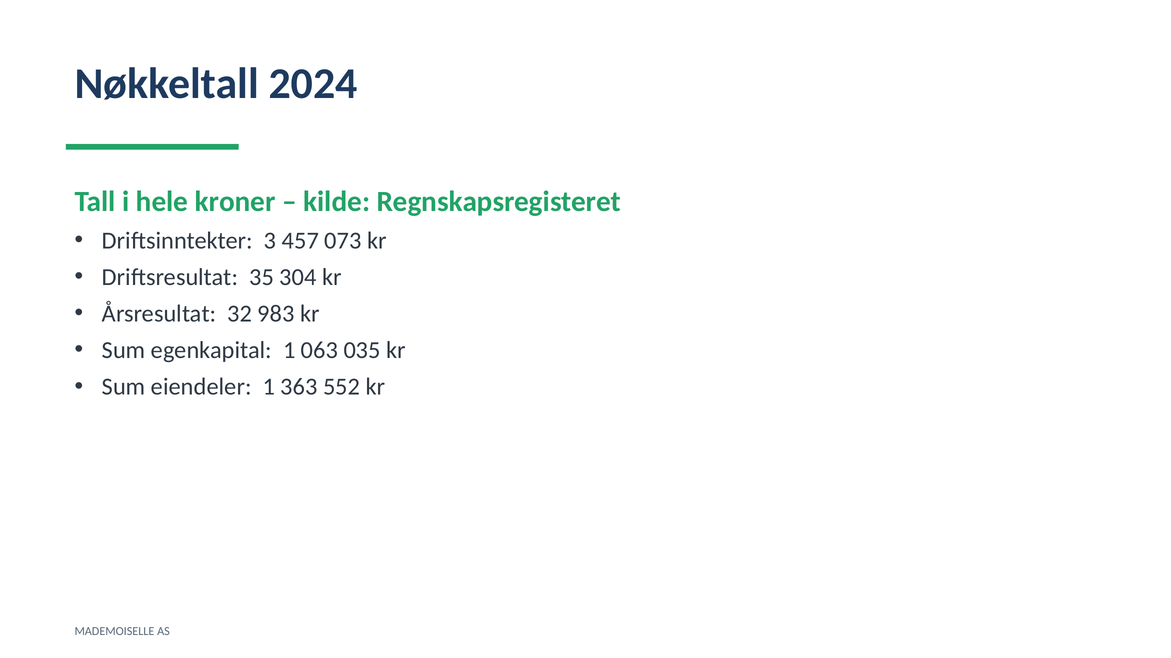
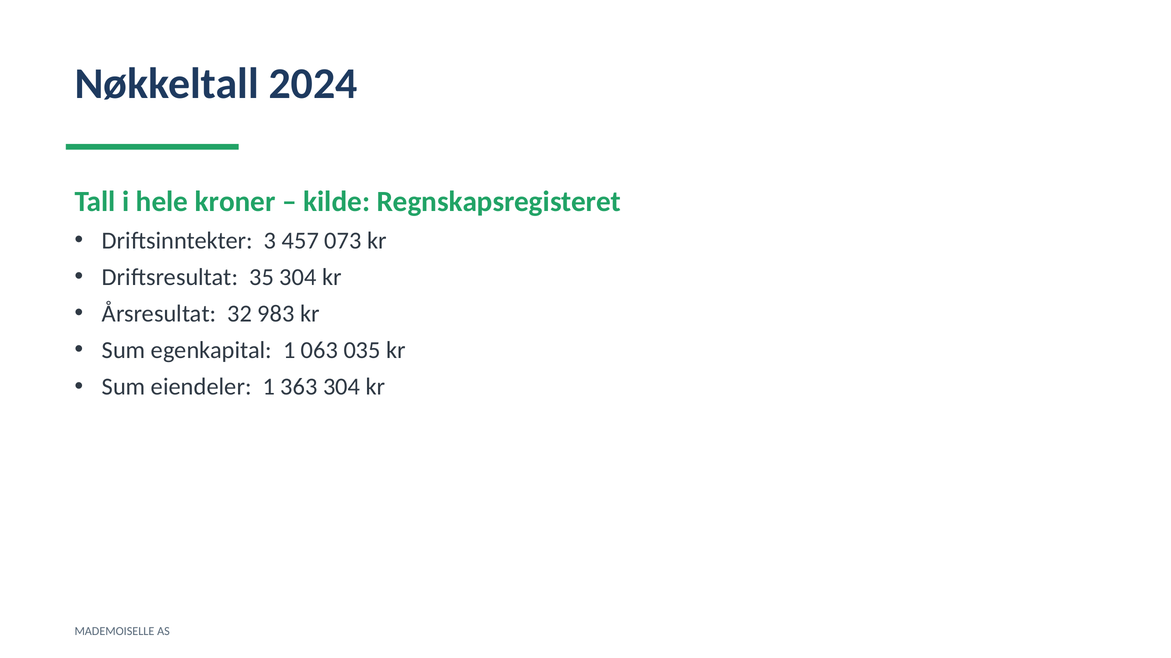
363 552: 552 -> 304 (342, 387)
